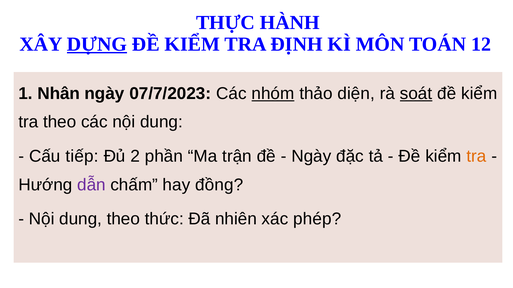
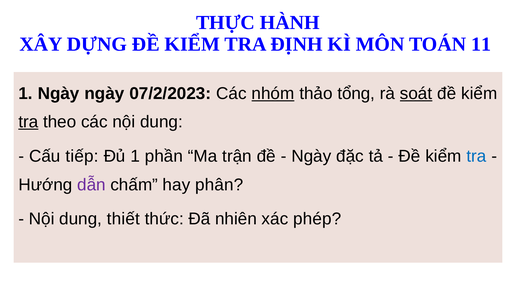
DỰNG underline: present -> none (97, 44)
12: 12 -> 11 (481, 44)
1 Nhân: Nhân -> Ngày (59, 94)
07/7/2023: 07/7/2023 -> 07/2/2023 (170, 94)
diện: diện -> tổng (356, 94)
tra underline: none -> present (28, 122)
Đủ 2: 2 -> 1 (135, 156)
tra colour: orange -> blue (476, 156)
đồng: đồng -> phân (219, 185)
dung theo: theo -> thiết (123, 219)
